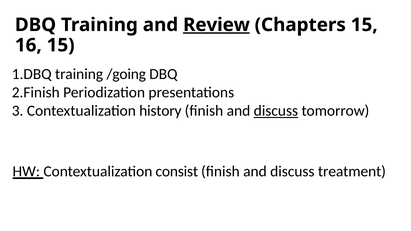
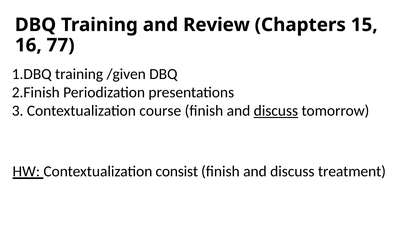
Review underline: present -> none (216, 25)
16 15: 15 -> 77 (61, 45)
/going: /going -> /given (126, 74)
history: history -> course (160, 111)
